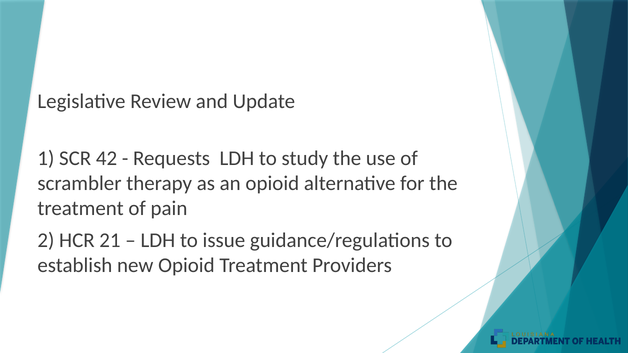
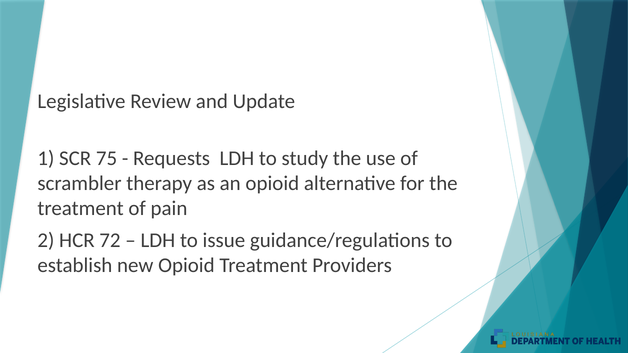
42: 42 -> 75 (107, 158)
21: 21 -> 72 (110, 240)
